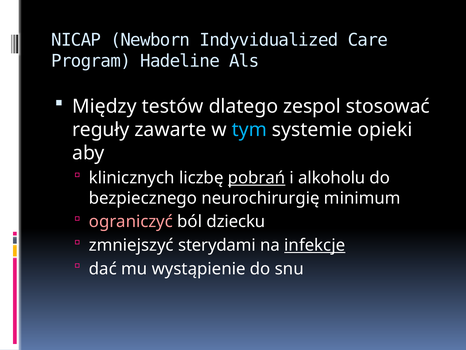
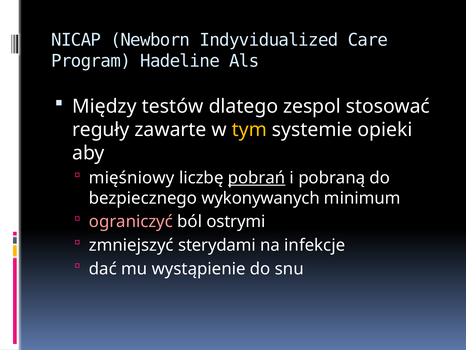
tym colour: light blue -> yellow (249, 129)
klinicznych: klinicznych -> mięśniowy (132, 178)
alkoholu: alkoholu -> pobraną (332, 178)
neurochirurgię: neurochirurgię -> wykonywanych (261, 198)
dziecku: dziecku -> ostrymi (236, 221)
infekcje underline: present -> none (315, 245)
